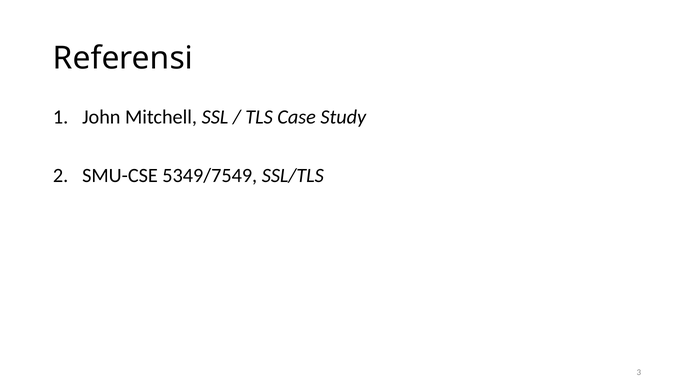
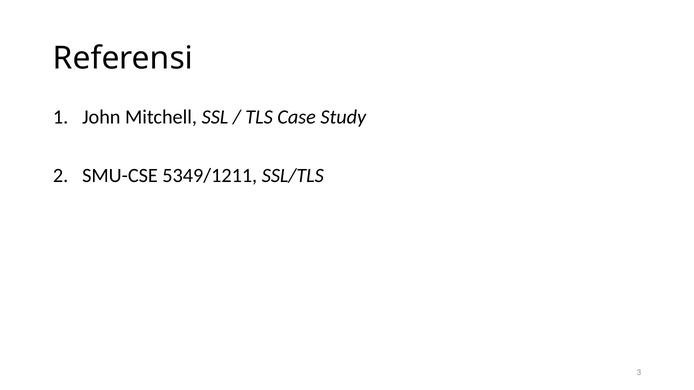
5349/7549: 5349/7549 -> 5349/1211 (210, 176)
